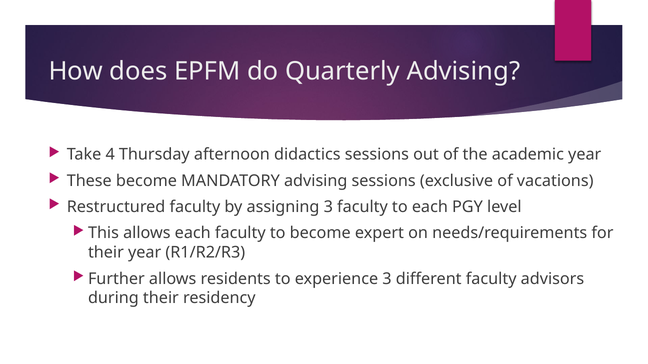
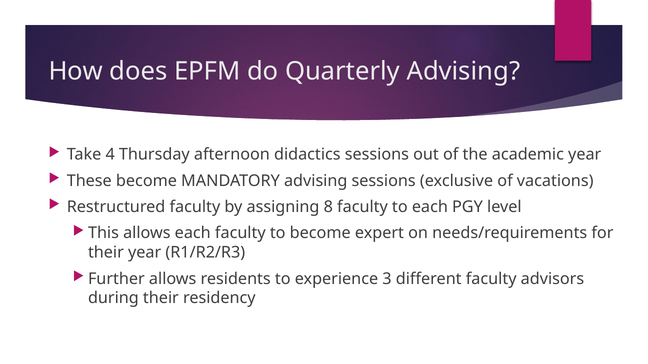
assigning 3: 3 -> 8 (328, 207)
